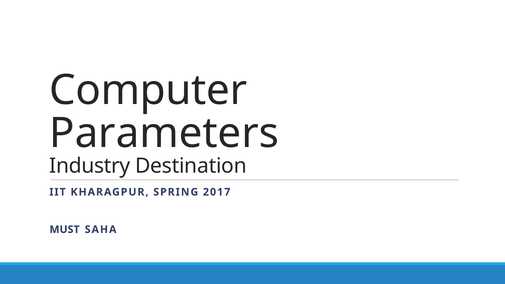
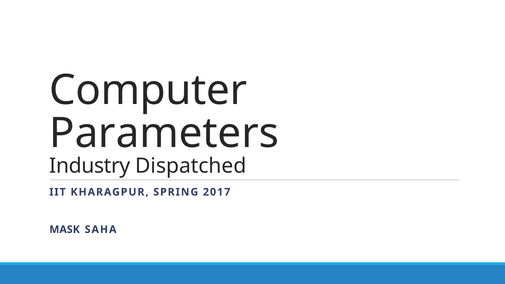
Destination: Destination -> Dispatched (191, 166)
MUST: MUST -> MASK (65, 230)
